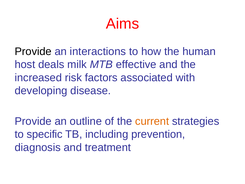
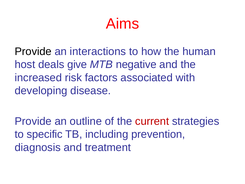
milk: milk -> give (77, 64)
effective: effective -> negative (136, 64)
current colour: orange -> red (152, 121)
